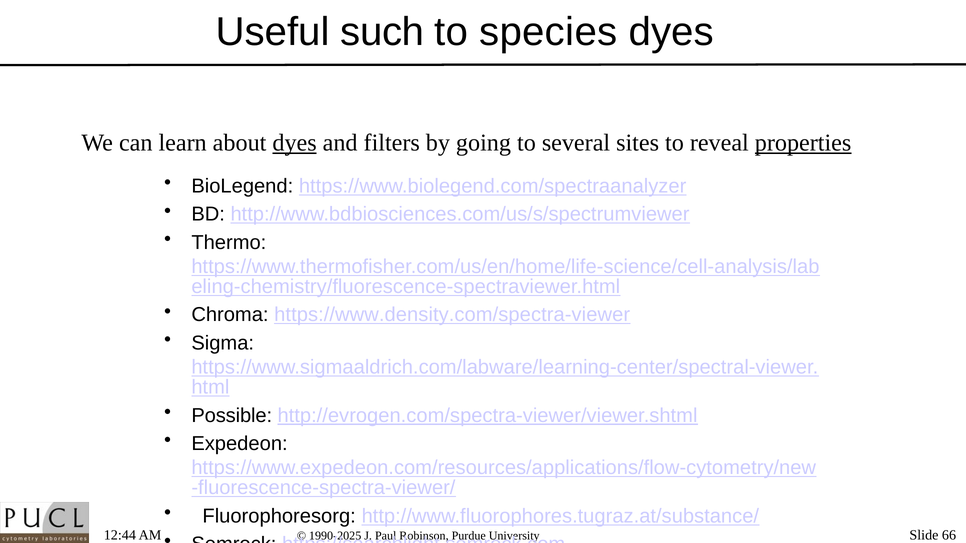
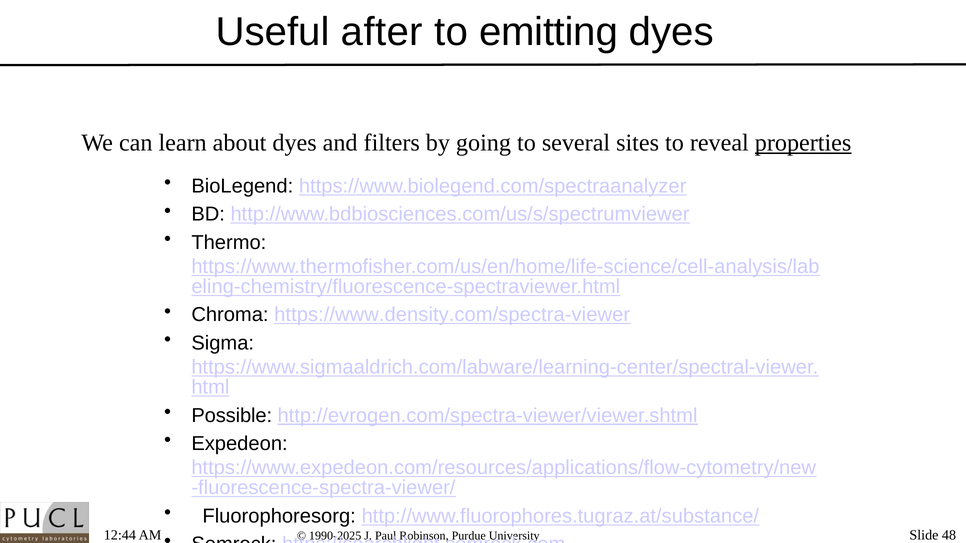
such: such -> after (382, 32)
species: species -> emitting (549, 32)
dyes underline: present -> none (295, 143)
66: 66 -> 48 (949, 536)
